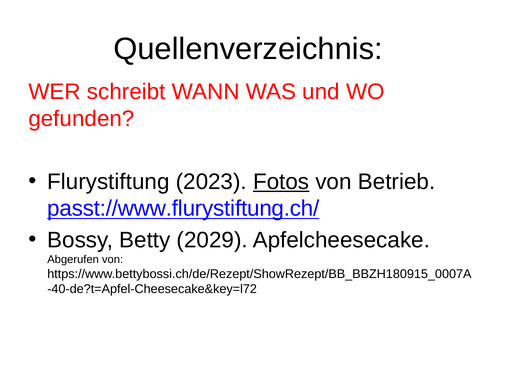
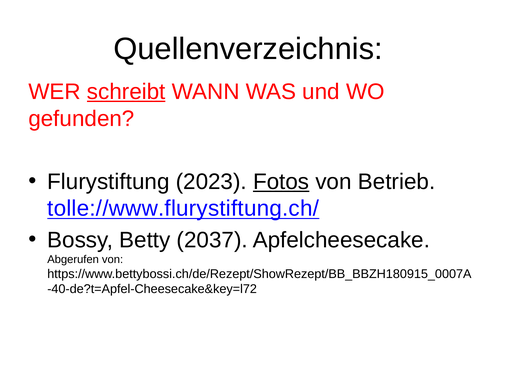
schreibt underline: none -> present (126, 92)
passt://www.flurystiftung.ch/: passt://www.flurystiftung.ch/ -> tolle://www.flurystiftung.ch/ (183, 208)
2029: 2029 -> 2037 (212, 240)
